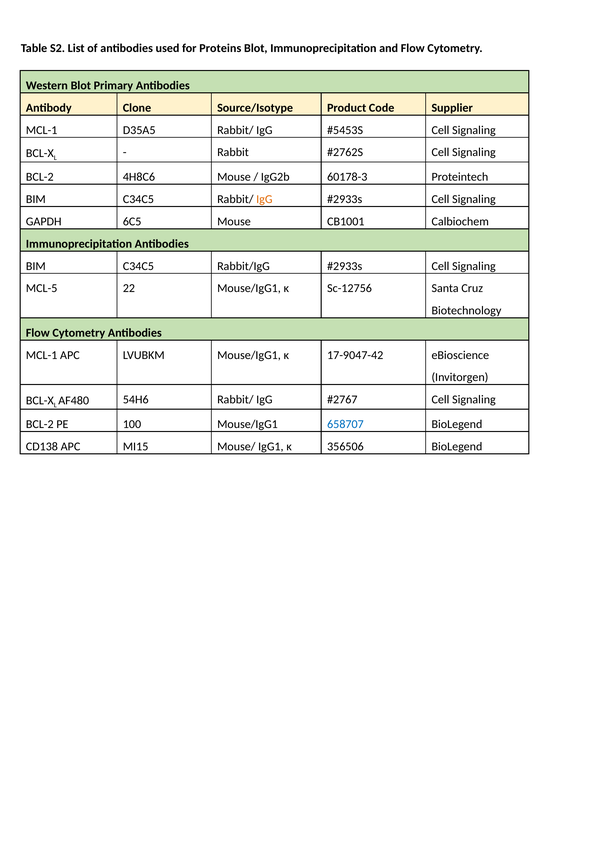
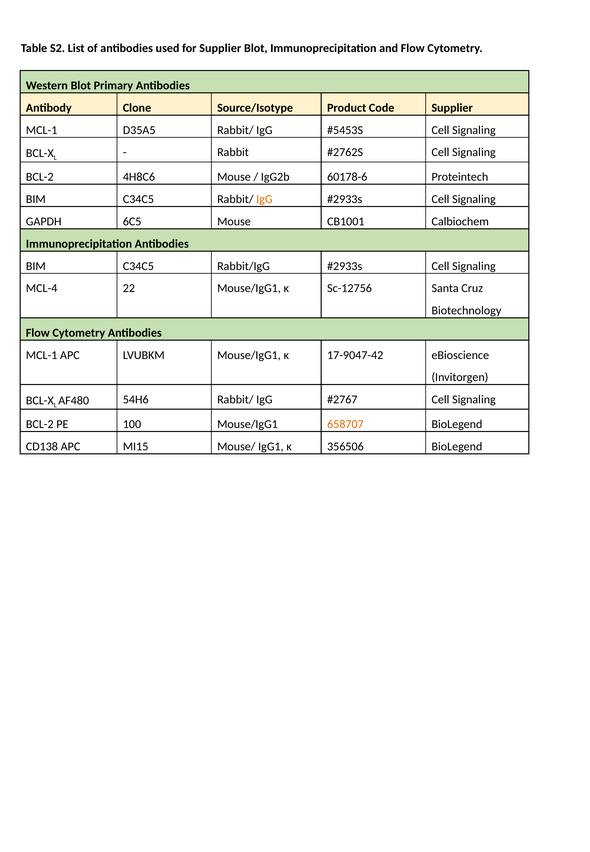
for Proteins: Proteins -> Supplier (220, 48)
60178-3: 60178-3 -> 60178-6 (347, 177)
MCL-5: MCL-5 -> MCL-4 (42, 288)
658707 colour: blue -> orange (345, 424)
